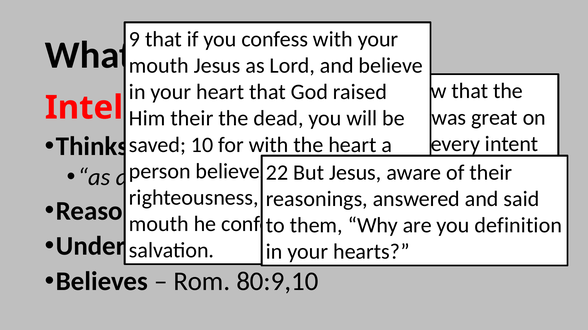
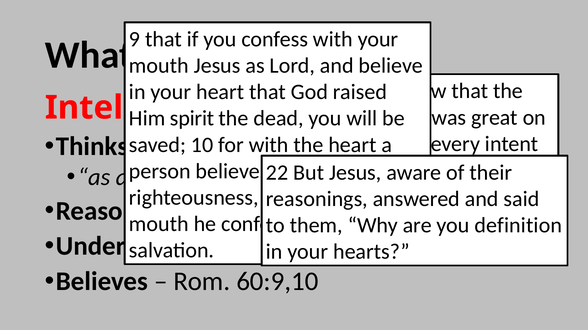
their: their -> spirit (192, 119)
80:9,10: 80:9,10 -> 60:9,10 (277, 282)
